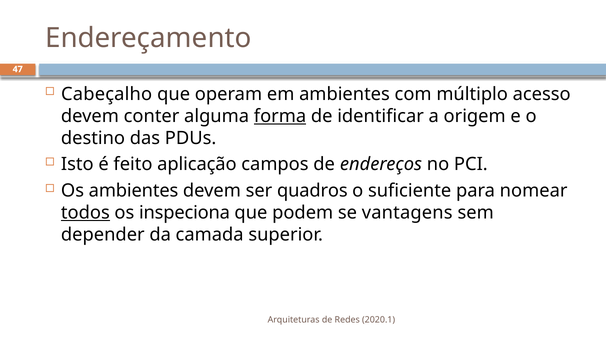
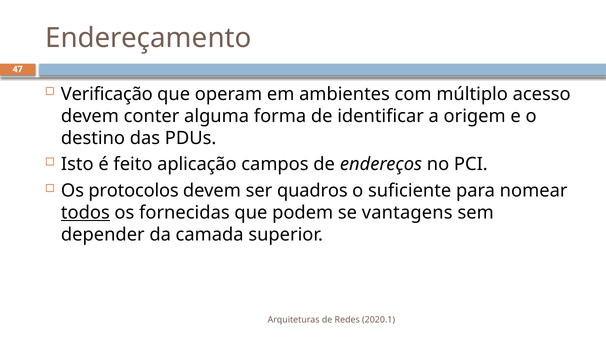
Cabeçalho: Cabeçalho -> Verificação (107, 94)
forma underline: present -> none (280, 116)
Os ambientes: ambientes -> protocolos (134, 191)
inspeciona: inspeciona -> fornecidas (184, 213)
